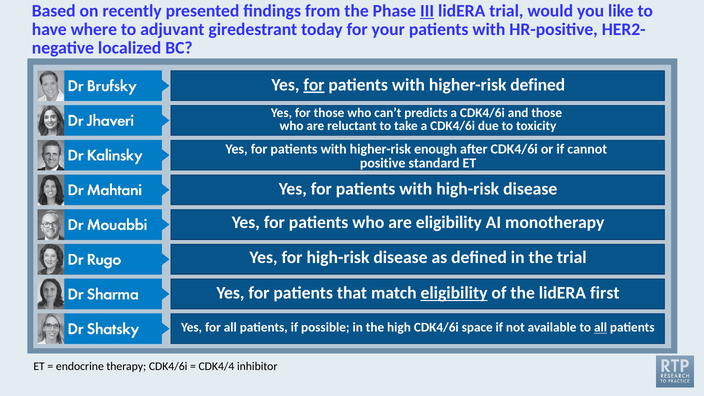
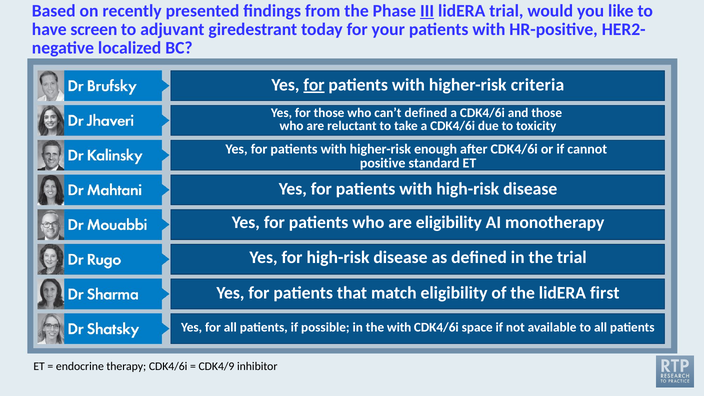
where: where -> screen (94, 29)
higher-risk defined: defined -> criteria (538, 85)
can’t predicts: predicts -> defined (426, 113)
eligibility underline: present -> none (454, 293)
the high: high -> with (399, 328)
all underline: present -> none (601, 328)
CDK4/4: CDK4/4 -> CDK4/9 (216, 366)
